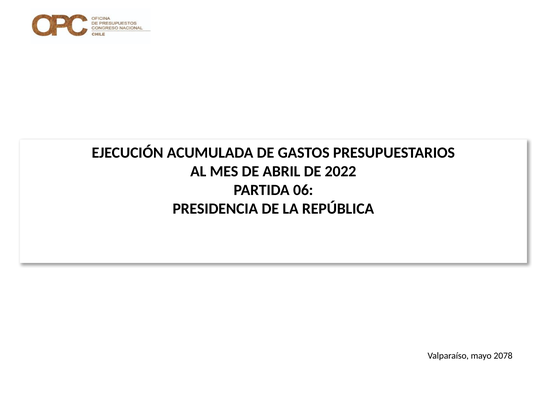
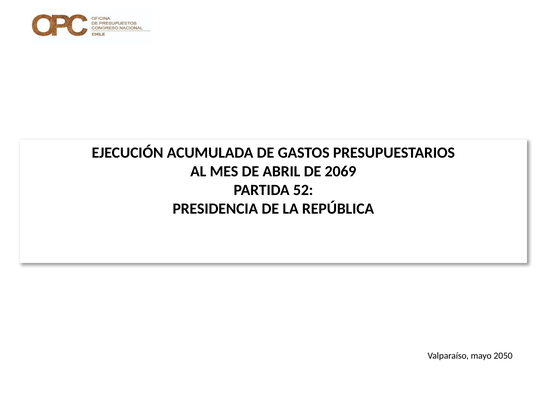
2022: 2022 -> 2069 (341, 171)
06: 06 -> 52 (303, 190)
2078: 2078 -> 2050 (503, 356)
